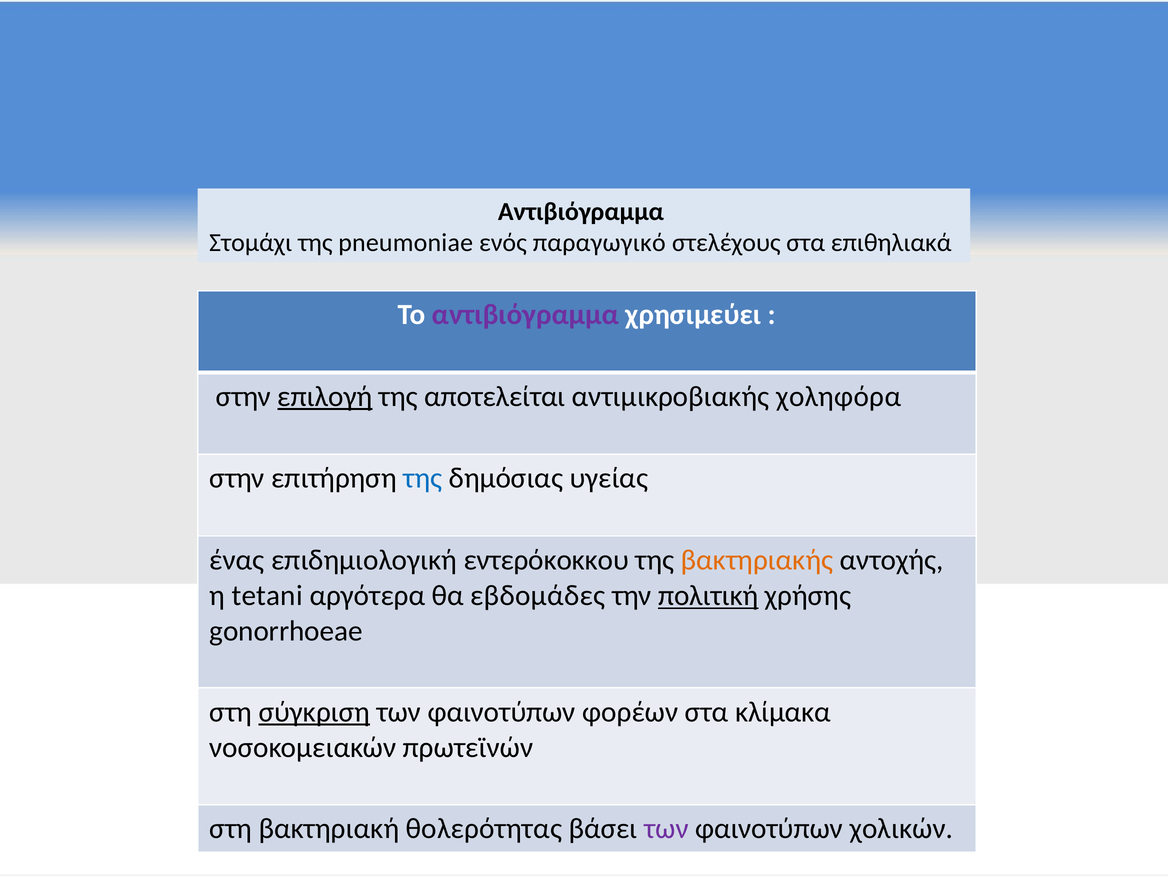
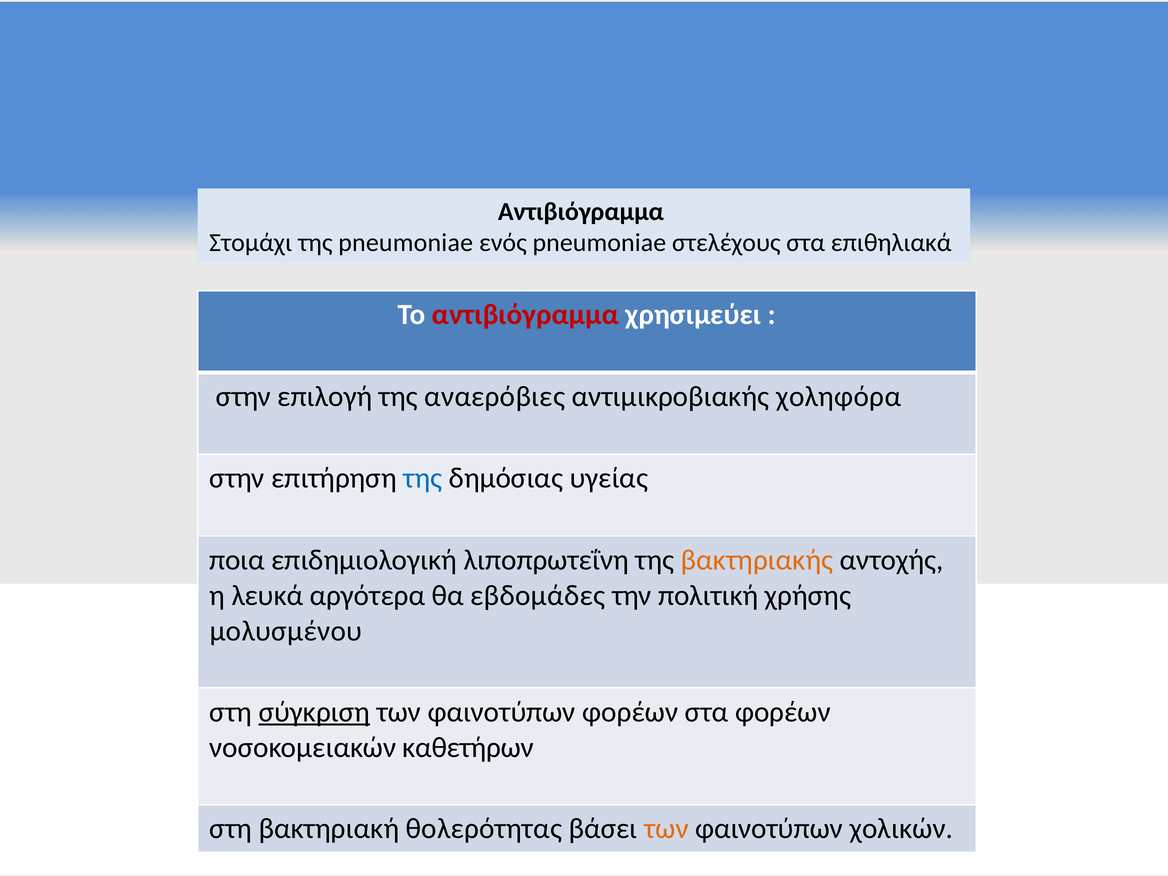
ενός παραγωγικό: παραγωγικό -> pneumoniae (599, 243)
αντιβιόγραμμα colour: purple -> red (525, 315)
επιλογή underline: present -> none (325, 396)
αποτελείται: αποτελείται -> αναερόβιες (495, 396)
ένας: ένας -> ποια (237, 560)
εντερόκοκκου: εντερόκοκκου -> λιποπρωτεΐνη (546, 560)
tetani: tetani -> λευκά (267, 596)
πολιτική underline: present -> none (708, 596)
gonorrhoeae: gonorrhoeae -> μολυσμένου (286, 631)
στα κλίμακα: κλίμακα -> φορέων (783, 712)
πρωτεϊνών: πρωτεϊνών -> καθετήρων (468, 748)
των colour: purple -> orange (666, 829)
